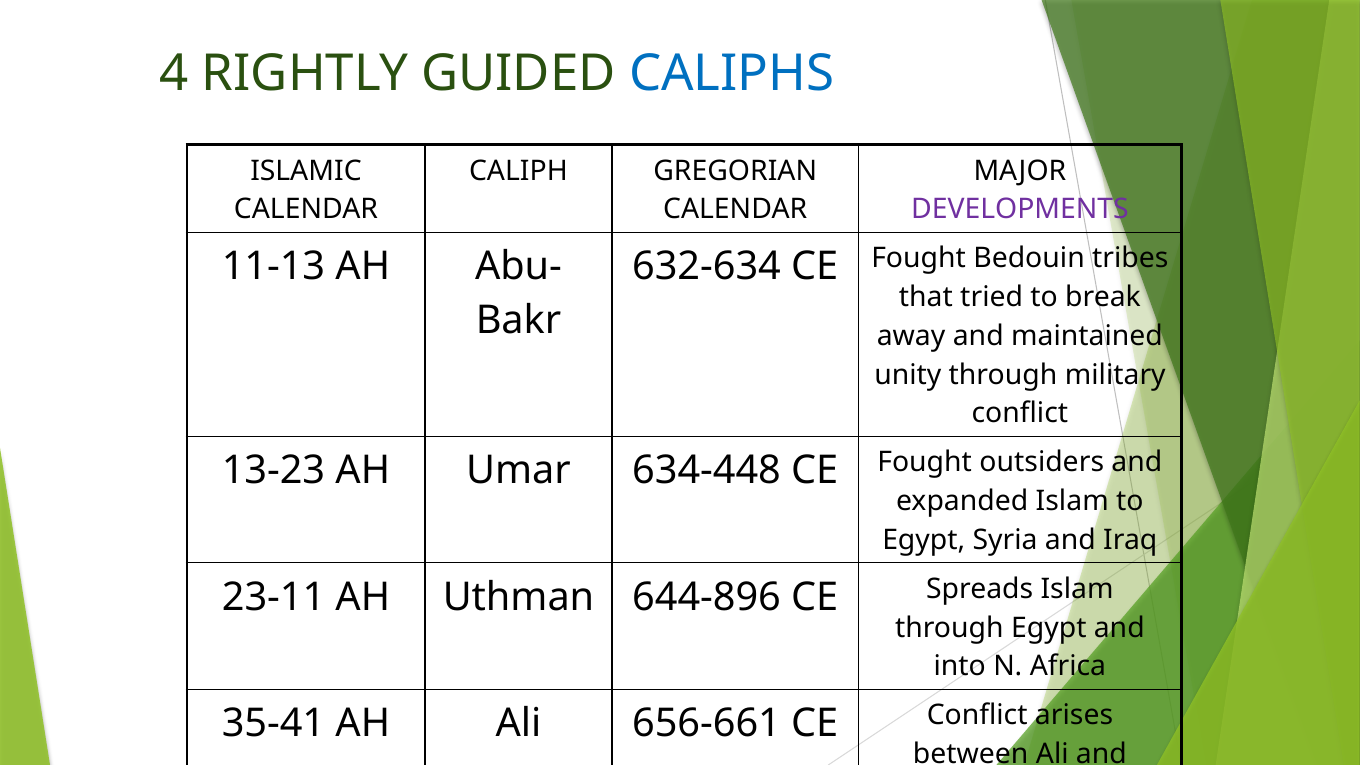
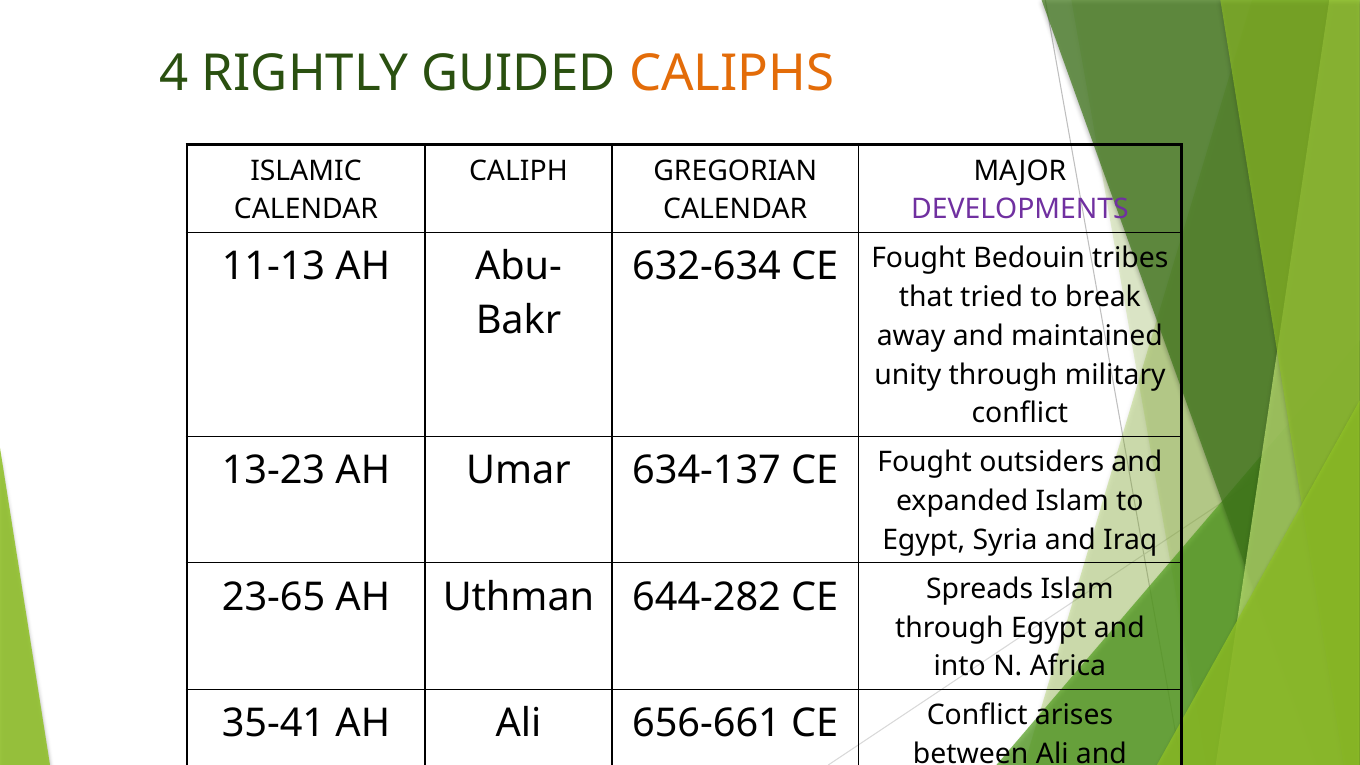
CALIPHS colour: blue -> orange (732, 73)
634-448: 634-448 -> 634-137 (707, 471)
23-11: 23-11 -> 23-65 (274, 597)
644-896: 644-896 -> 644-282 (707, 597)
